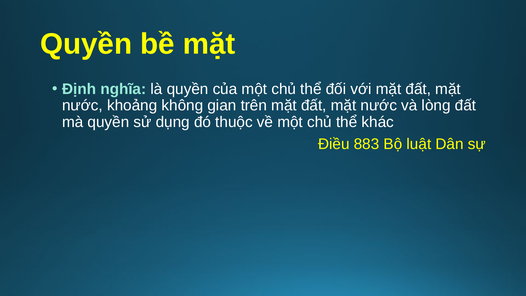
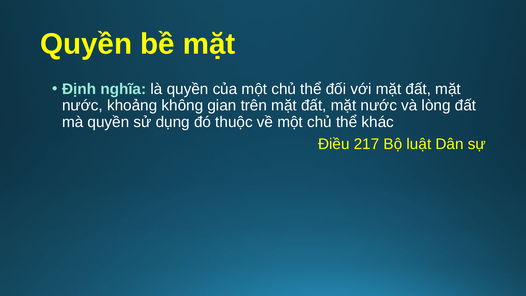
883: 883 -> 217 (367, 144)
